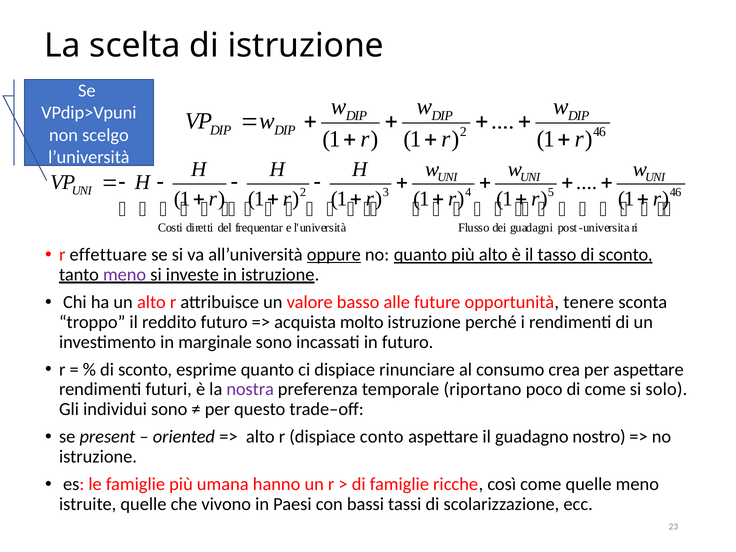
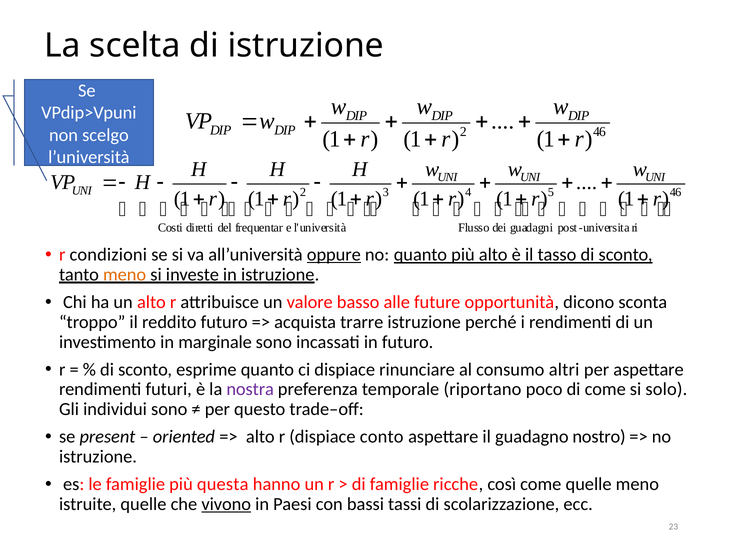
effettuare: effettuare -> condizioni (108, 255)
meno colour: purple -> orange (125, 275)
tenere: tenere -> dicono (589, 302)
molto: molto -> trarre (362, 322)
crea: crea -> altri (564, 370)
umana: umana -> questa (223, 484)
vivono underline: none -> present (226, 504)
